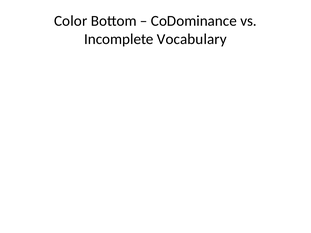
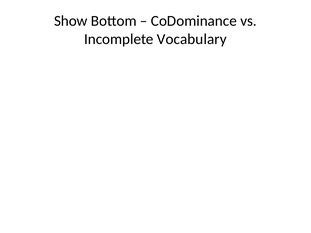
Color: Color -> Show (71, 21)
